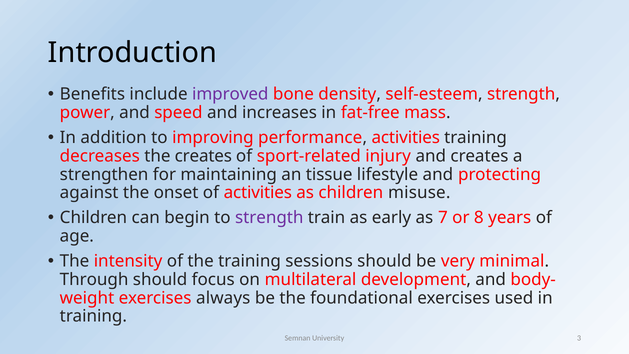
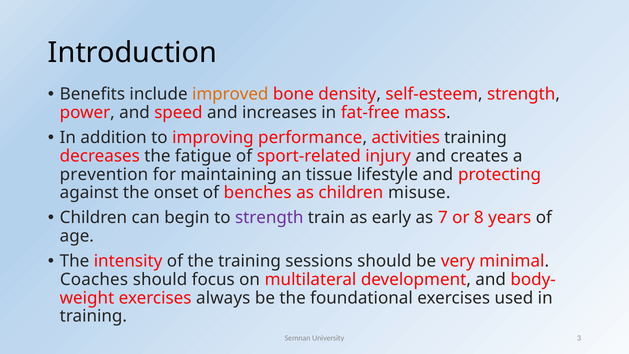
improved colour: purple -> orange (230, 94)
the creates: creates -> fatigue (203, 156)
strengthen: strengthen -> prevention (104, 174)
of activities: activities -> benches (258, 193)
Through: Through -> Coaches (94, 279)
